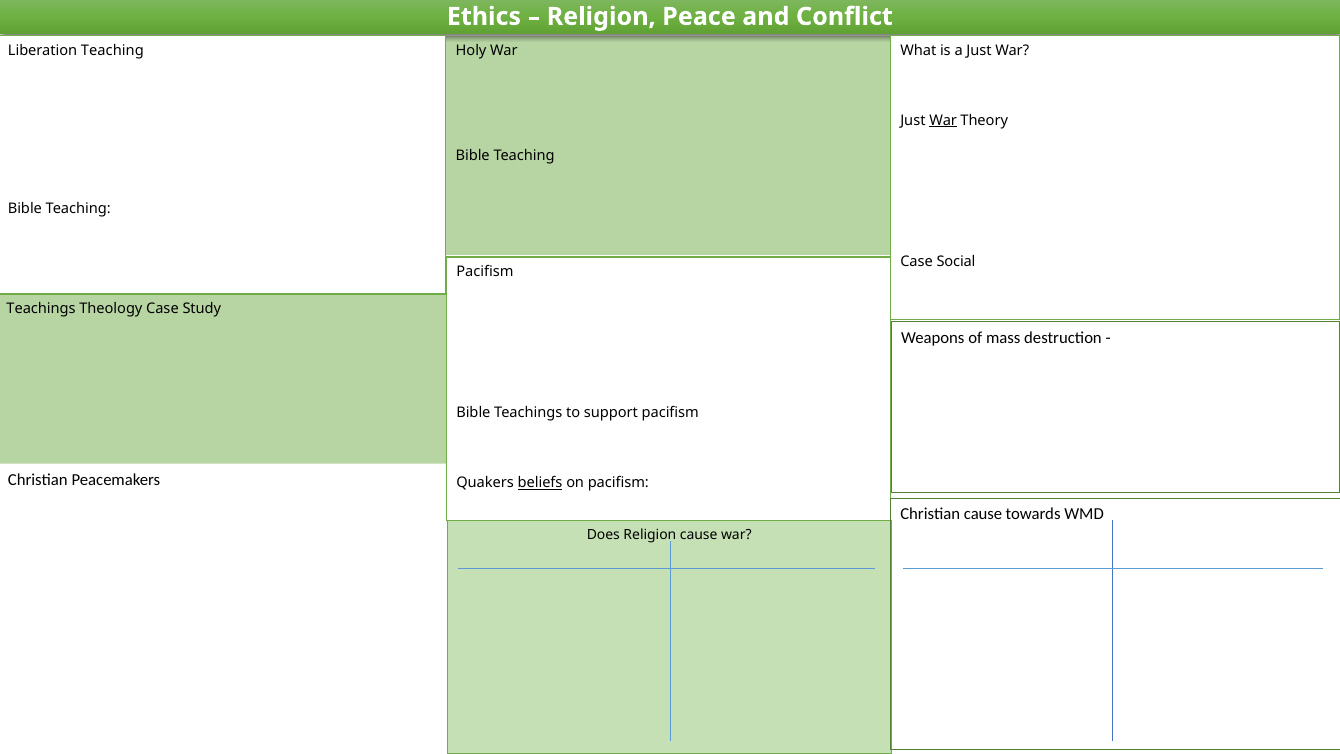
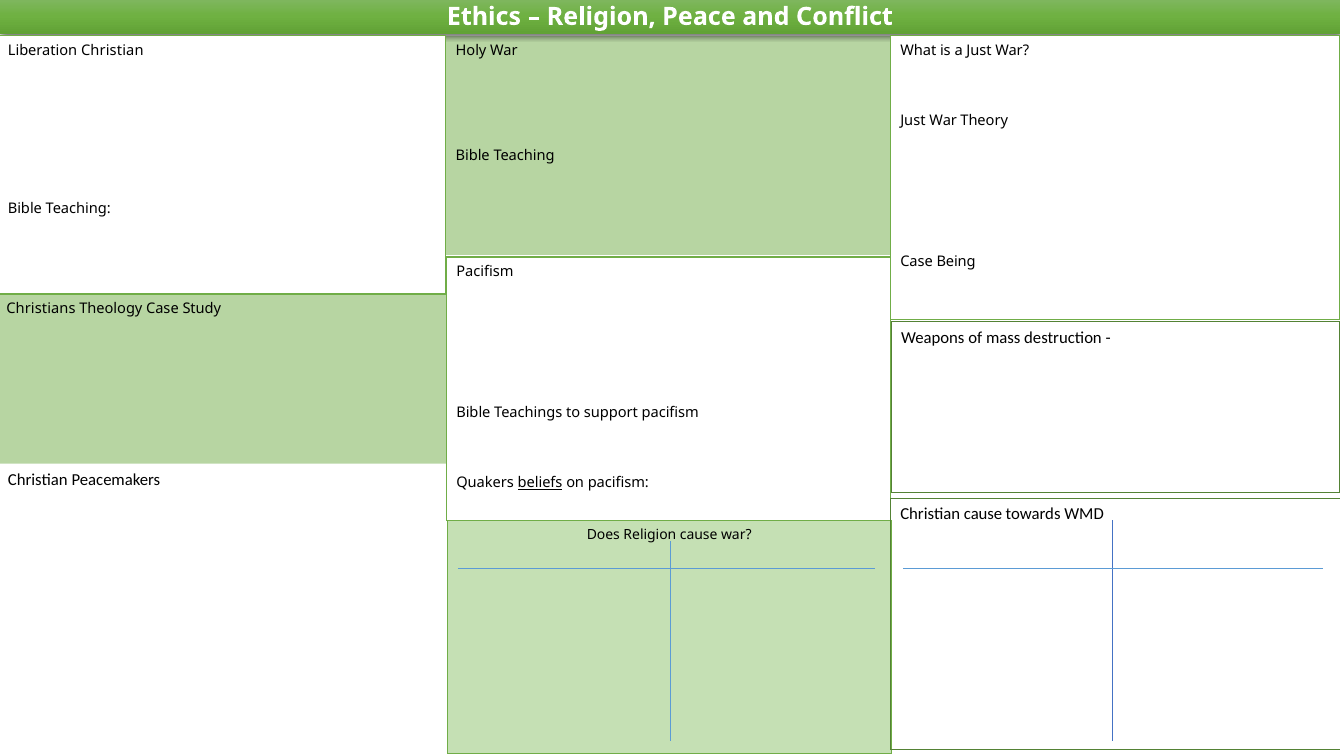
Liberation Teaching: Teaching -> Christian (112, 50)
War underline: present -> none (943, 121)
Social: Social -> Being (956, 261)
Teachings: Teachings -> Christians (41, 309)
